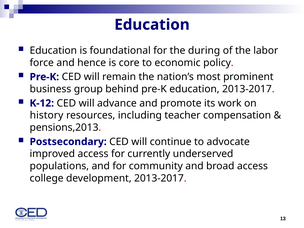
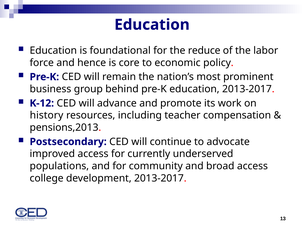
during: during -> reduce (204, 51)
